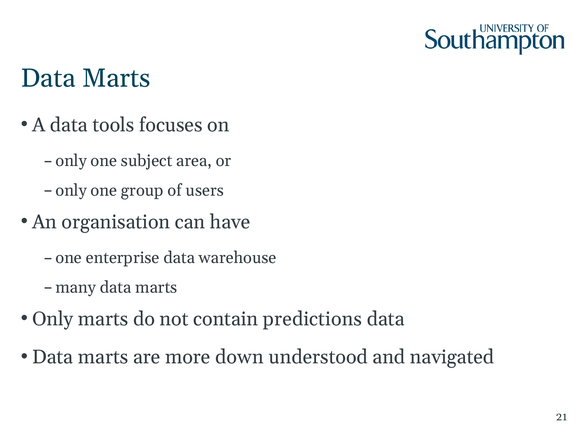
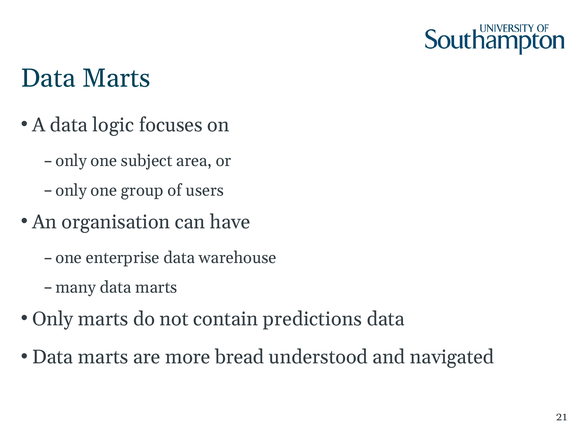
tools: tools -> logic (113, 125)
down: down -> bread (240, 357)
